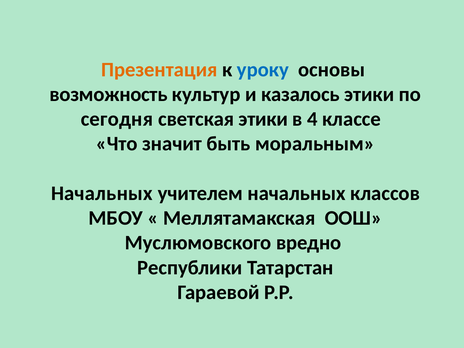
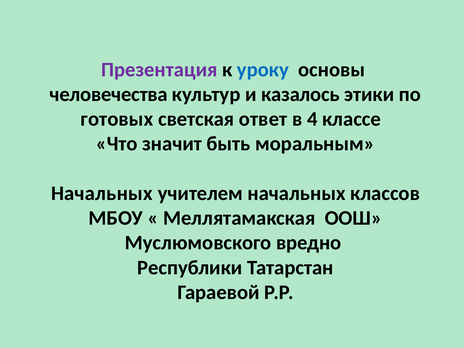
Презентация colour: orange -> purple (159, 70)
возможность: возможность -> человечества (109, 94)
сегодня: сегодня -> готовых (117, 119)
светская этики: этики -> ответ (263, 119)
